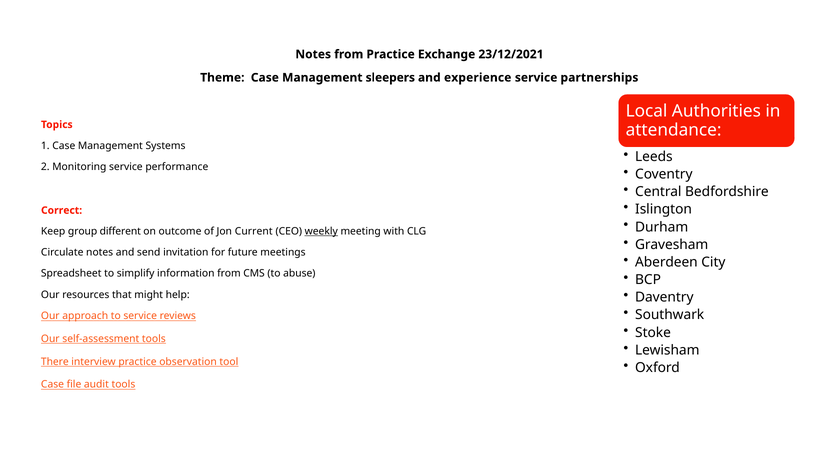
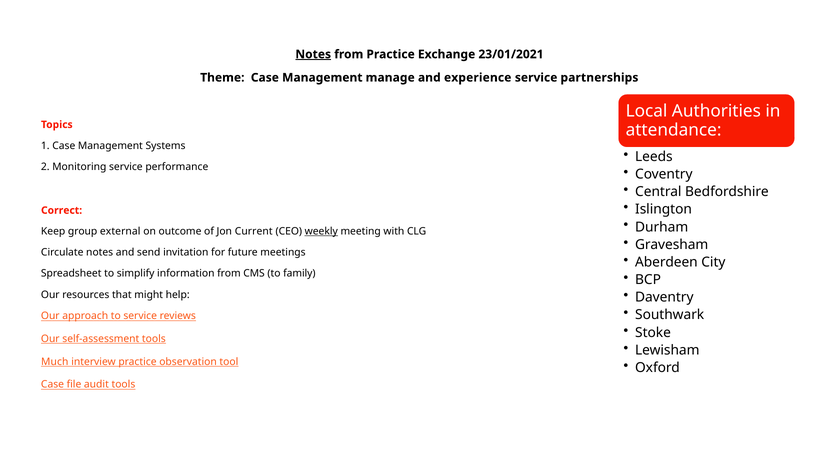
Notes underline: none -> present (313, 54)
23/12/2021: 23/12/2021 -> 23/01/2021 (511, 54)
sleepers: sleepers -> manage (390, 78)
different: different -> external (120, 231)
abuse: abuse -> family (299, 274)
There: There -> Much (55, 362)
